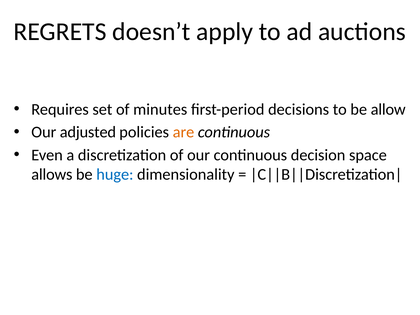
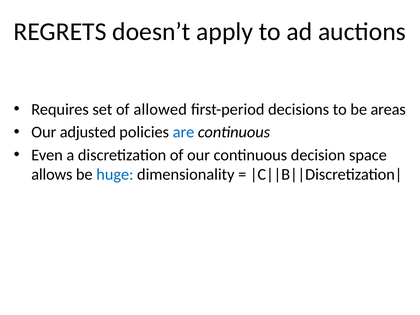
minutes: minutes -> allowed (160, 109)
allow: allow -> areas (388, 109)
are colour: orange -> blue (183, 132)
